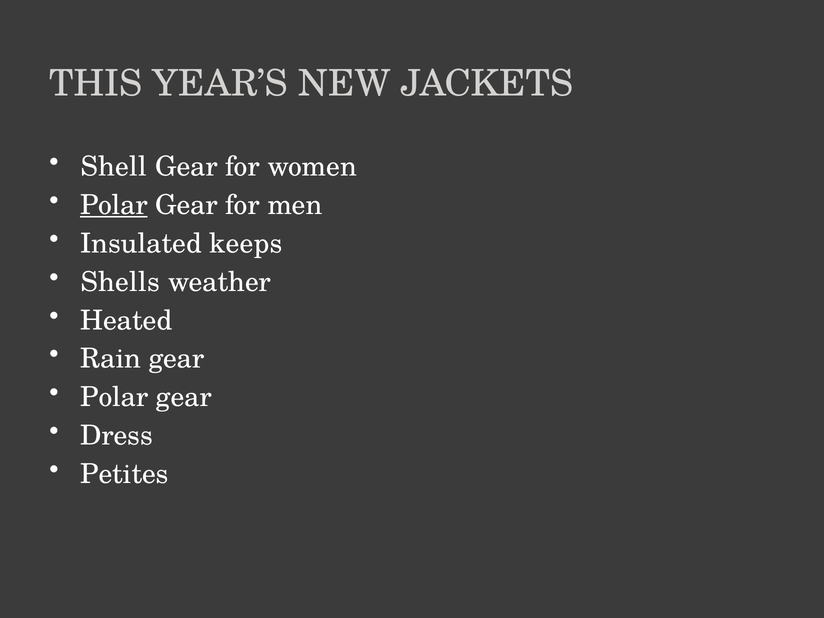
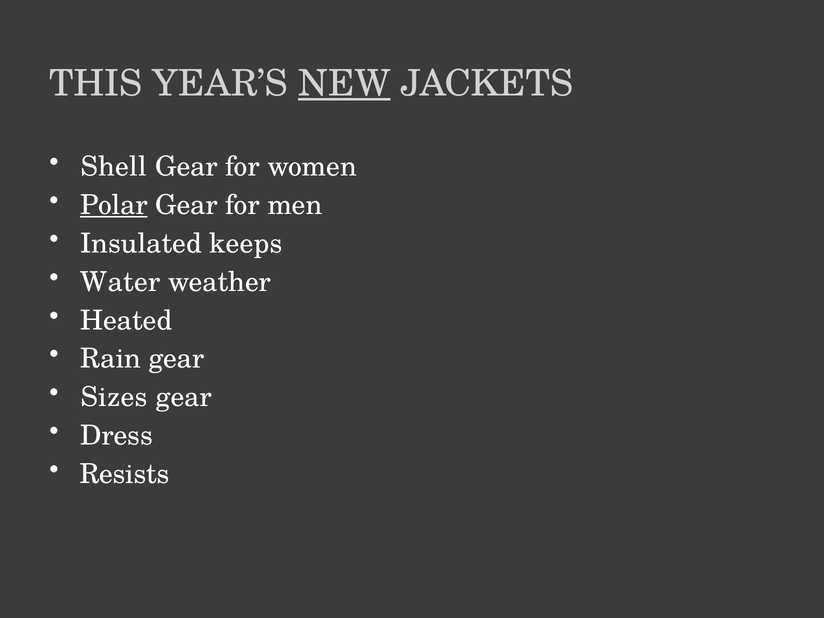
NEW underline: none -> present (344, 84)
Shells: Shells -> Water (120, 282)
Polar: Polar -> Sizes (114, 397)
Petites: Petites -> Resists (125, 474)
